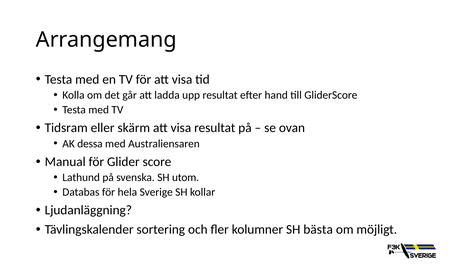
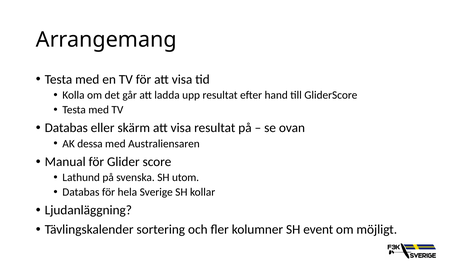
Tidsram: Tidsram -> Databas (66, 128)
bästa: bästa -> event (318, 229)
